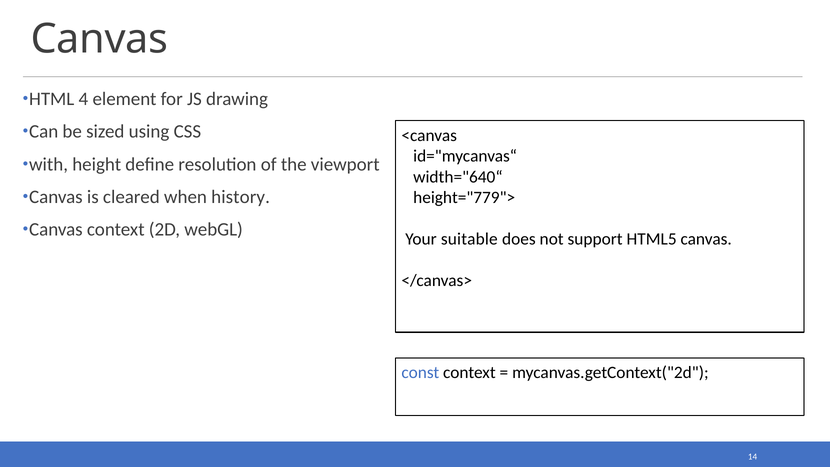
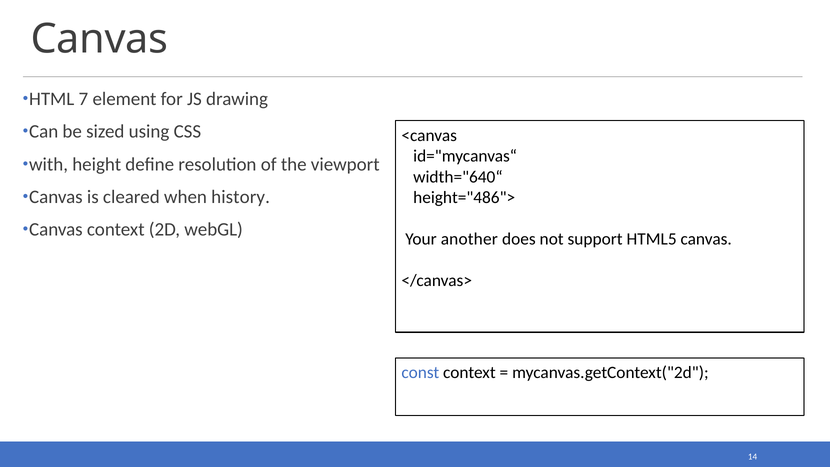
4: 4 -> 7 (83, 99)
height="779">: height="779"> -> height="486"> (464, 198)
suitable: suitable -> another (469, 239)
